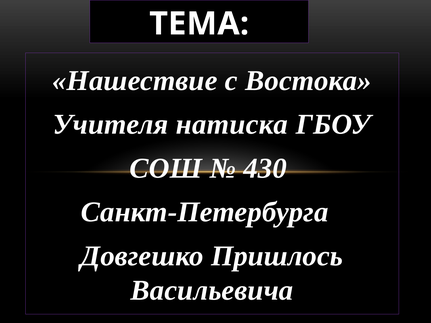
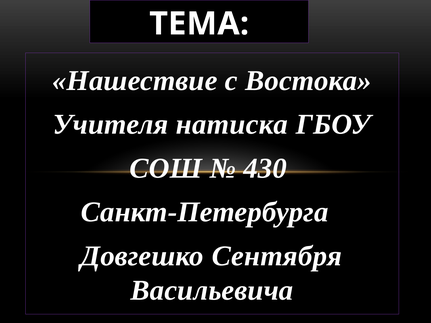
Пришлось: Пришлось -> Сентября (277, 256)
